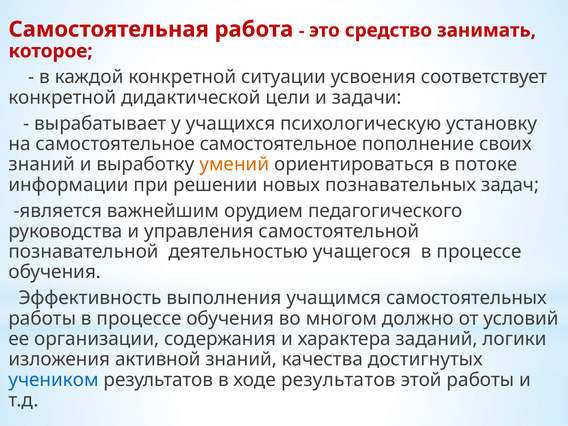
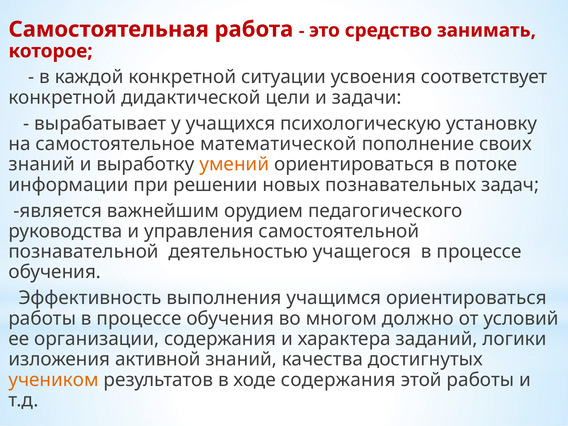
самостоятельное самостоятельное: самостоятельное -> математической (278, 144)
учащимся самостоятельных: самостоятельных -> ориентироваться (466, 298)
учеником colour: blue -> orange (54, 380)
ходе результатов: результатов -> содержания (338, 380)
